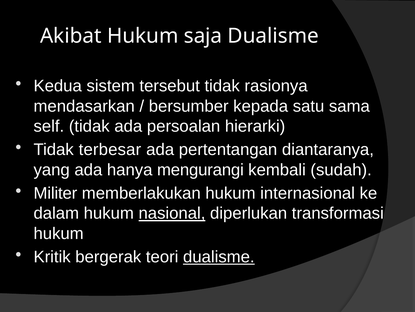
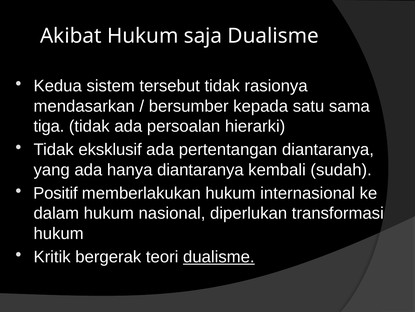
self: self -> tiga (49, 126)
terbesar: terbesar -> eksklusif (110, 149)
hanya mengurangi: mengurangi -> diantaranya (200, 169)
Militer: Militer -> Positif (55, 193)
nasional underline: present -> none (172, 213)
